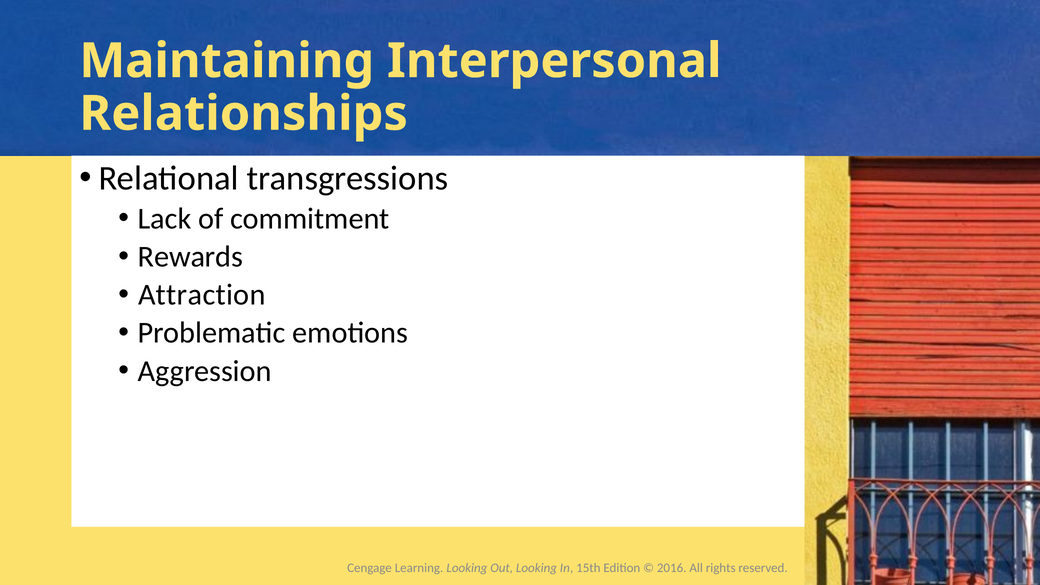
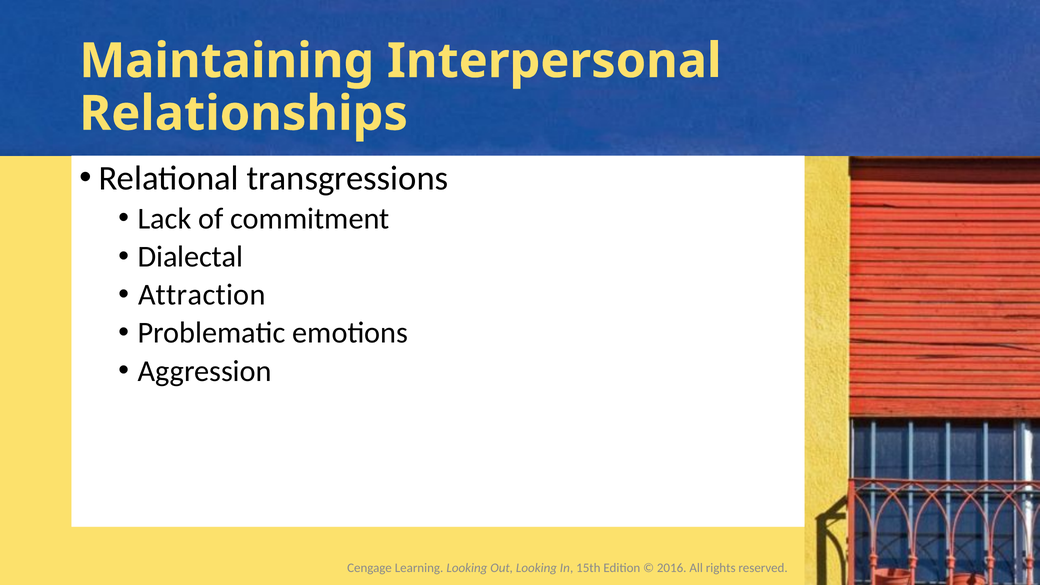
Rewards: Rewards -> Dialectal (190, 257)
